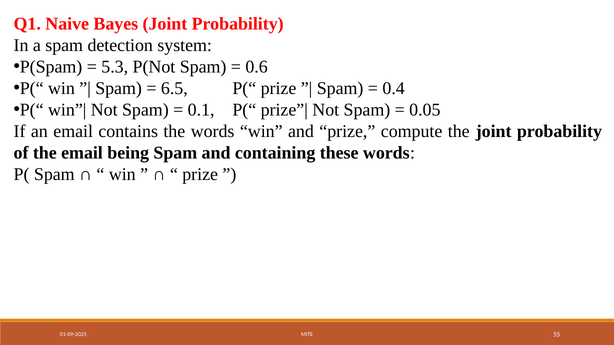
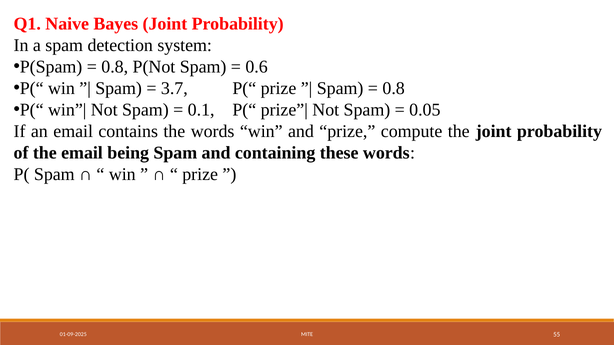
5.3: 5.3 -> 0.8 (115, 67)
6.5: 6.5 -> 3.7 (174, 88)
0.4: 0.4 -> 0.8 (394, 88)
